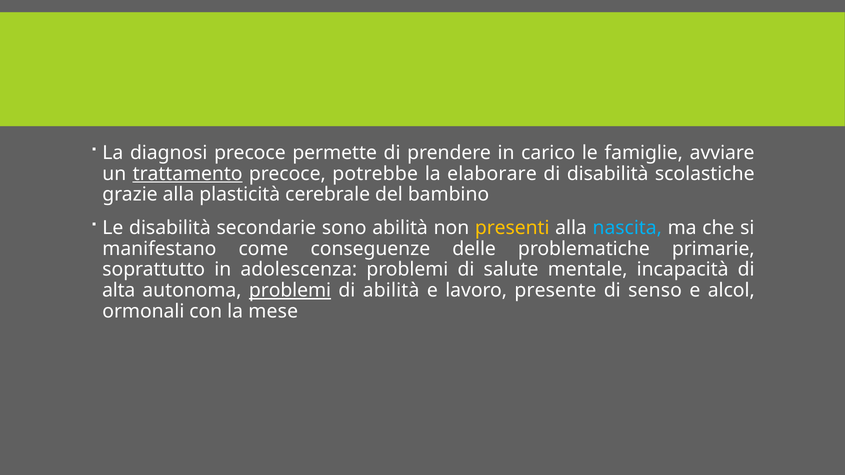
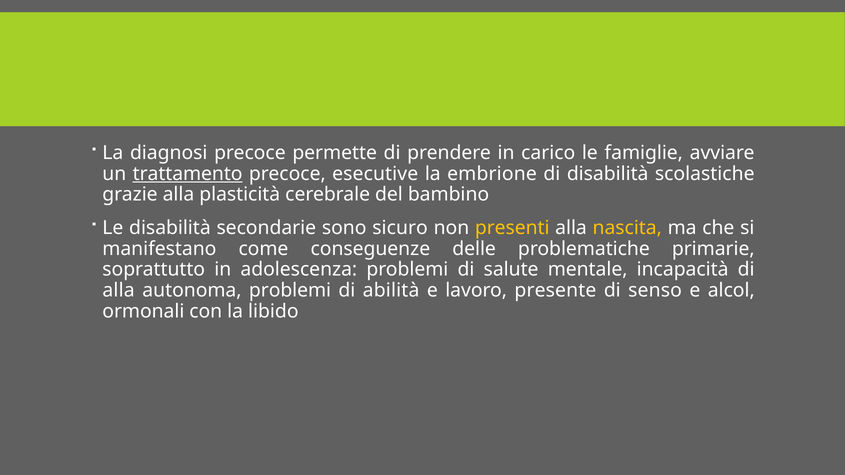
potrebbe: potrebbe -> esecutive (375, 174)
elaborare: elaborare -> embrione (492, 174)
sono abilità: abilità -> sicuro (400, 228)
nascita colour: light blue -> yellow (627, 228)
alta: alta -> alla (119, 291)
problemi underline: present -> none (290, 291)
mese: mese -> libido (273, 312)
